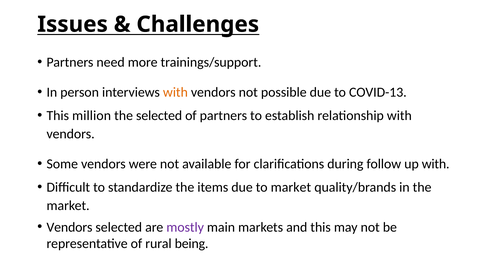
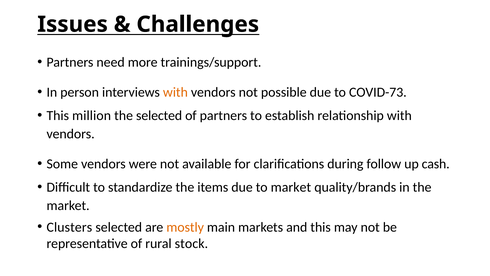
COVID-13: COVID-13 -> COVID-73 (378, 92)
up with: with -> cash (436, 164)
Vendors: Vendors -> Clusters (69, 227)
mostly colour: purple -> orange (185, 227)
being: being -> stock (191, 243)
